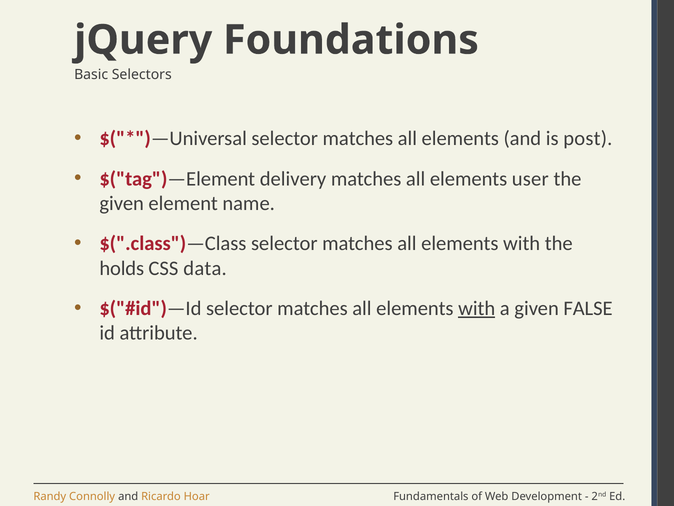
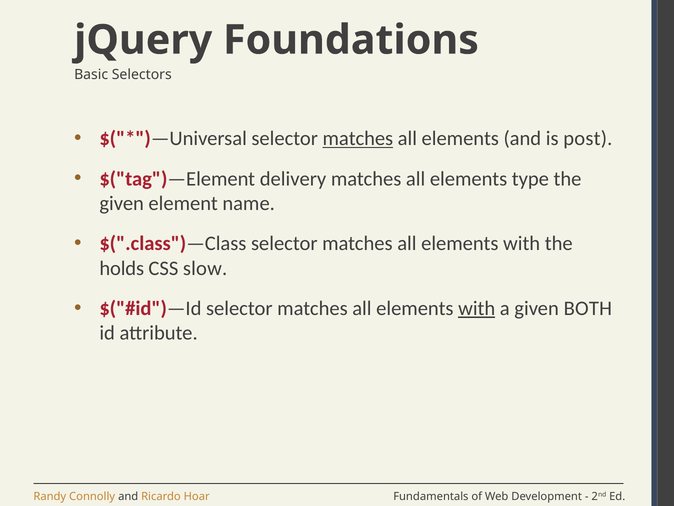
matches underline: none -> present (358, 139)
user: user -> type (530, 179)
data: data -> slow (205, 268)
FALSE: FALSE -> BOTH (588, 308)
